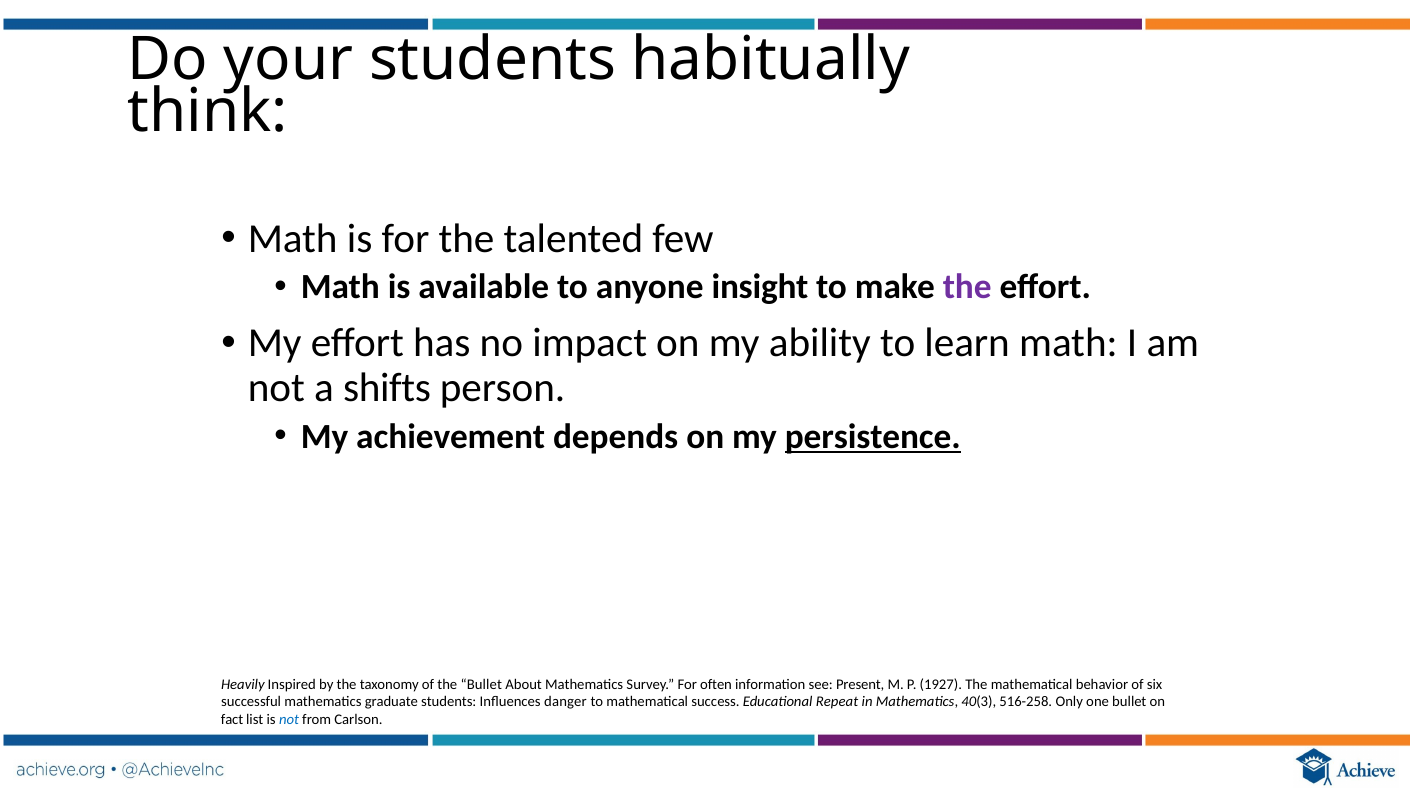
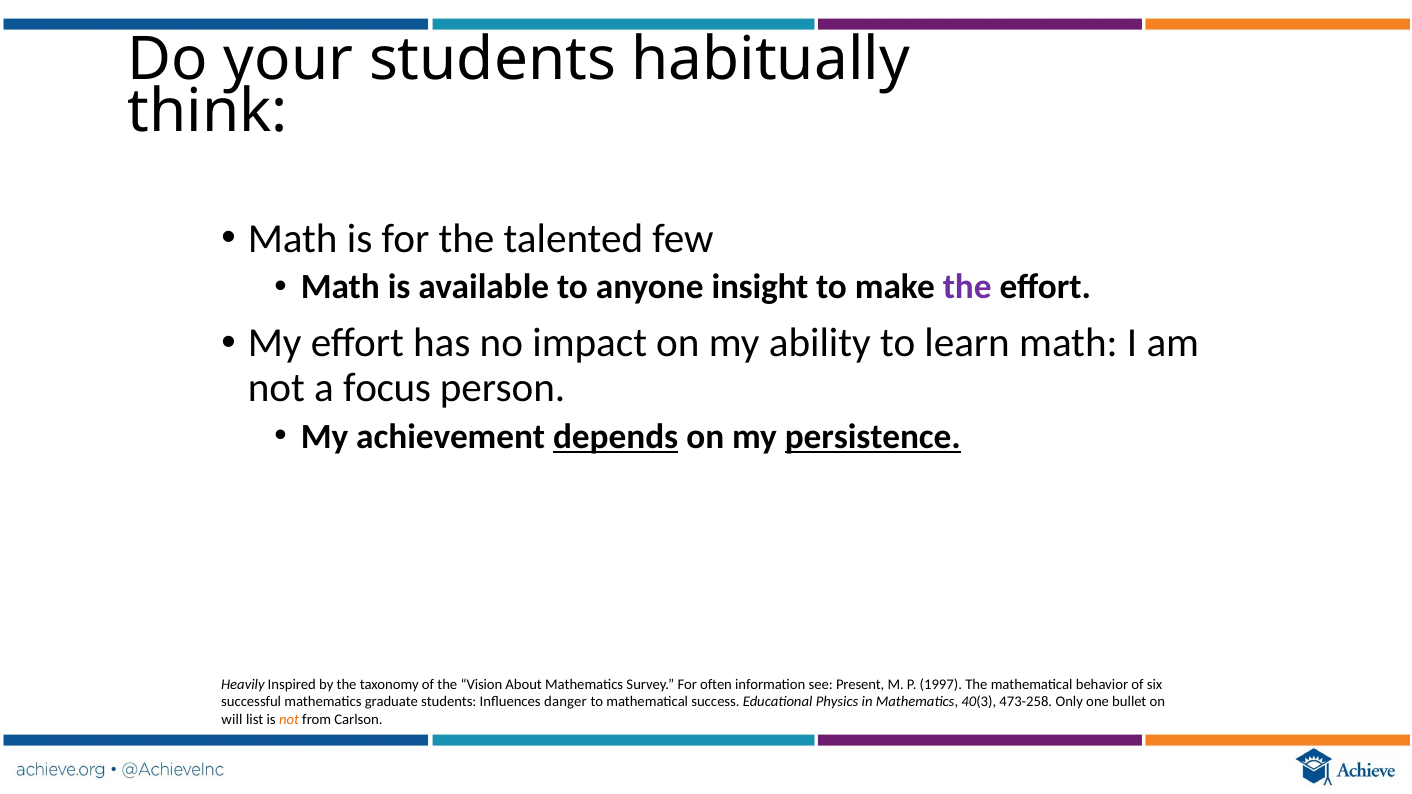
shifts: shifts -> focus (387, 388)
depends underline: none -> present (616, 437)
the Bullet: Bullet -> Vision (481, 685)
1927: 1927 -> 1997 (941, 685)
Repeat: Repeat -> Physics (837, 702)
516-258: 516-258 -> 473-258 (1026, 702)
fact: fact -> will (232, 720)
not colour: blue -> orange (289, 720)
